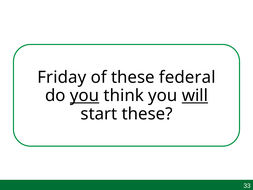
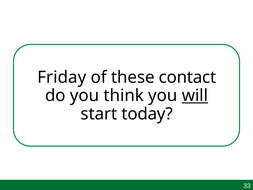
federal: federal -> contact (187, 77)
you underline: present -> none (85, 95)
start these: these -> today (147, 114)
